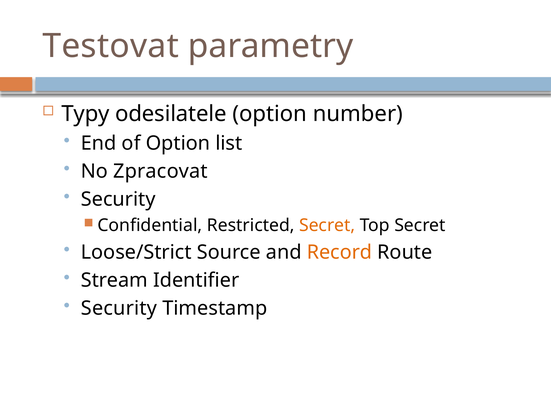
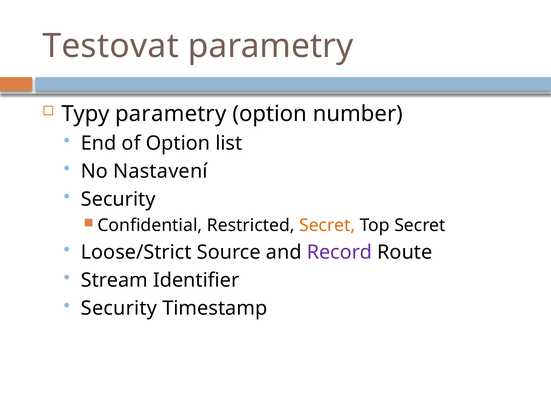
Typy odesilatele: odesilatele -> parametry (171, 114)
Zpracovat: Zpracovat -> Nastavení (160, 171)
Record colour: orange -> purple (339, 252)
